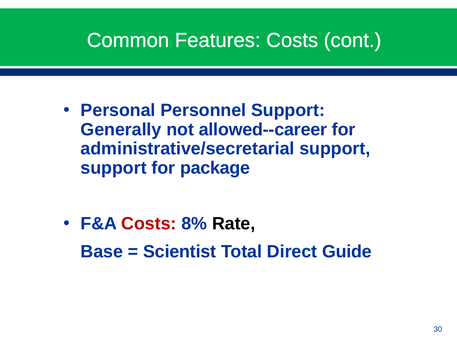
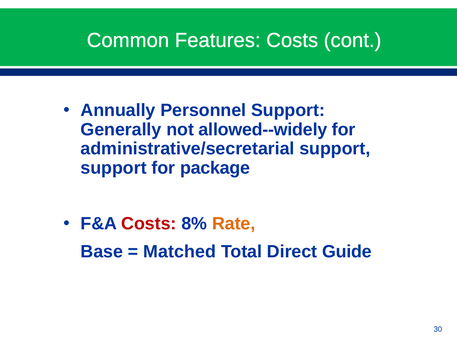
Personal: Personal -> Annually (118, 110)
allowed--career: allowed--career -> allowed--widely (263, 129)
Rate colour: black -> orange (234, 223)
Scientist: Scientist -> Matched (180, 251)
